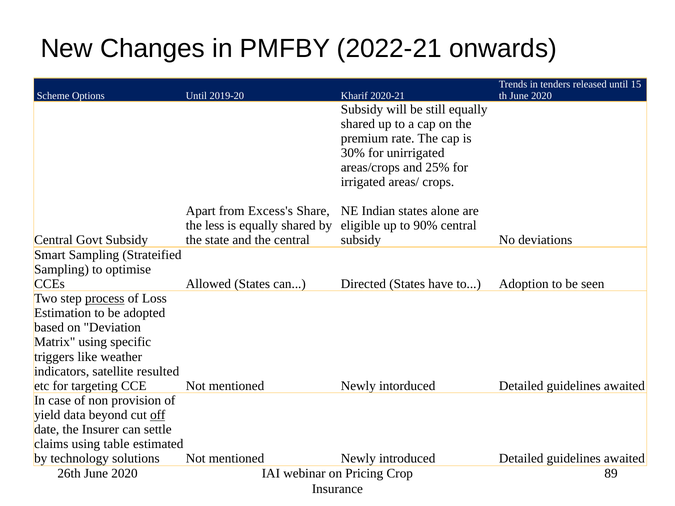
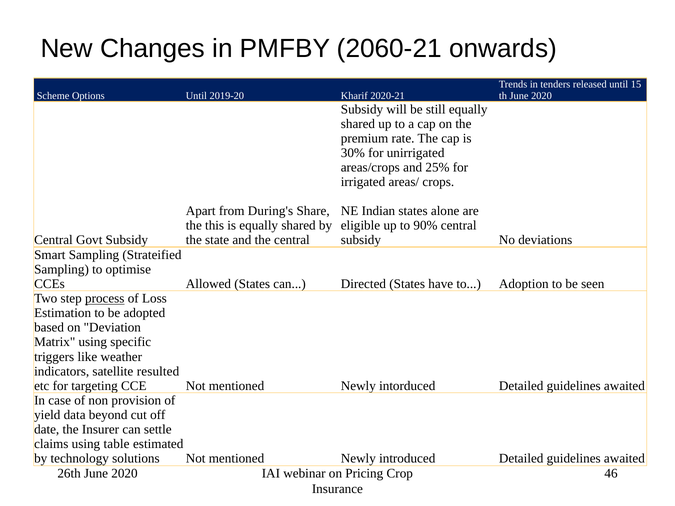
2022-21: 2022-21 -> 2060-21 (389, 48)
Excess's: Excess's -> During's (270, 211)
less: less -> this (215, 225)
off underline: present -> none (158, 415)
89: 89 -> 46 (611, 473)
